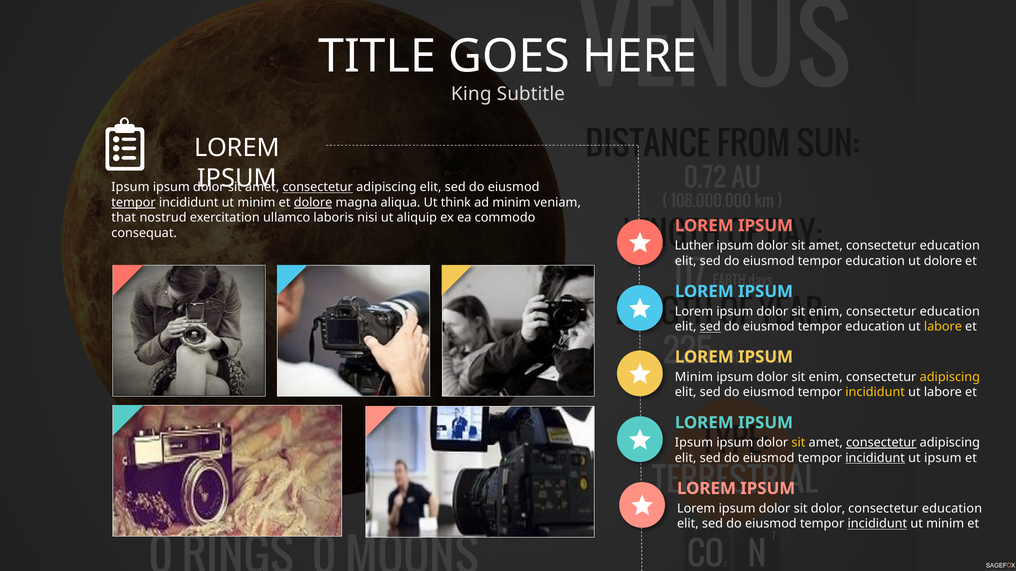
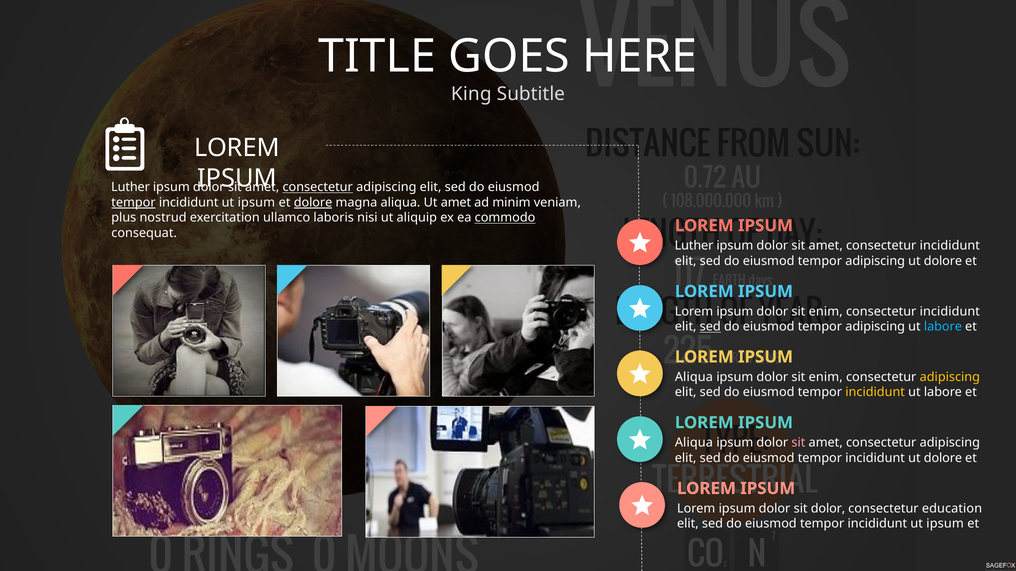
Ipsum: Ipsum -> Luther (131, 187)
minim: minim -> ipsum (256, 203)
Ut think: think -> amet (456, 203)
that: that -> plus (124, 218)
commodo underline: none -> present (505, 218)
amet consectetur education: education -> incididunt (950, 246)
education: education -> adipiscing (875, 261)
education: education -> incididunt (950, 312)
education: education -> adipiscing (875, 327)
labore colour: yellow -> light blue (943, 327)
Minim: Minim -> Aliqua (694, 377)
Ipsum: Ipsum -> Aliqua (694, 443)
sit colour: yellow -> pink (798, 443)
consectetur underline: present -> none (881, 443)
incididunt underline: present -> none (875, 458)
ipsum: ipsum -> dolore (943, 458)
incididunt underline: present -> none (877, 524)
minim: minim -> ipsum (945, 524)
